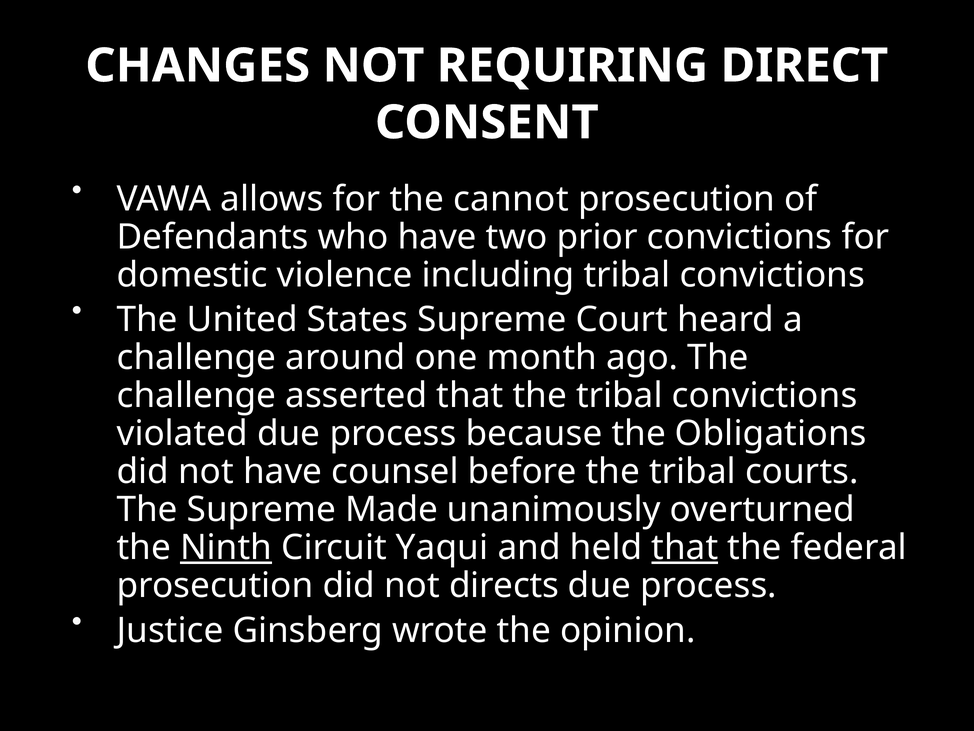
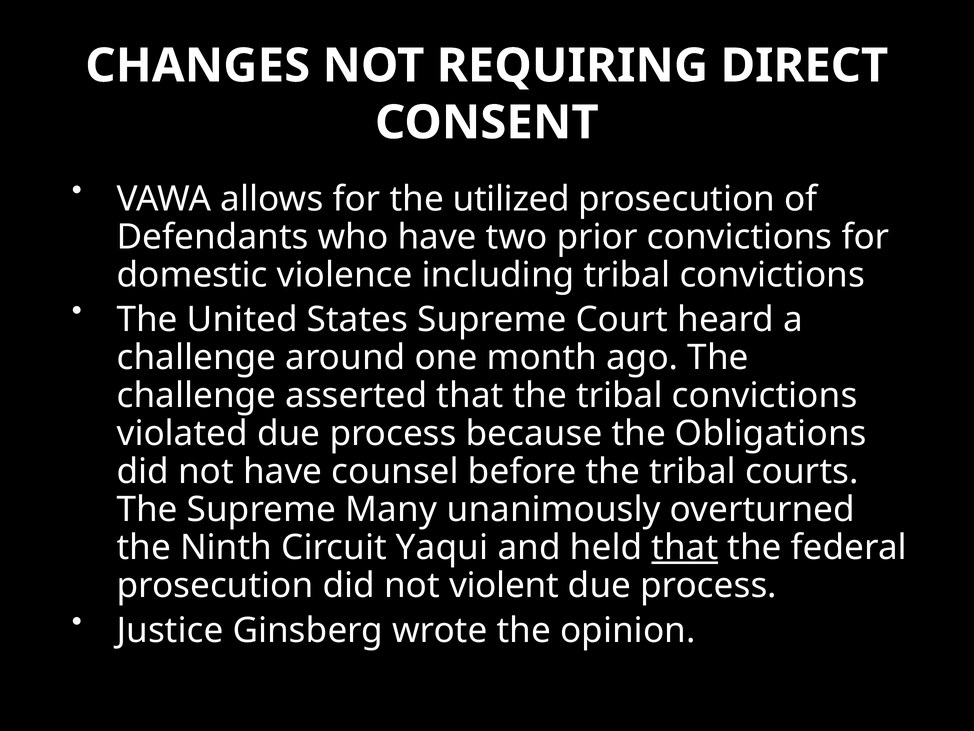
cannot: cannot -> utilized (511, 199)
Made: Made -> Many (391, 509)
Ninth underline: present -> none (226, 547)
directs: directs -> violent (504, 585)
